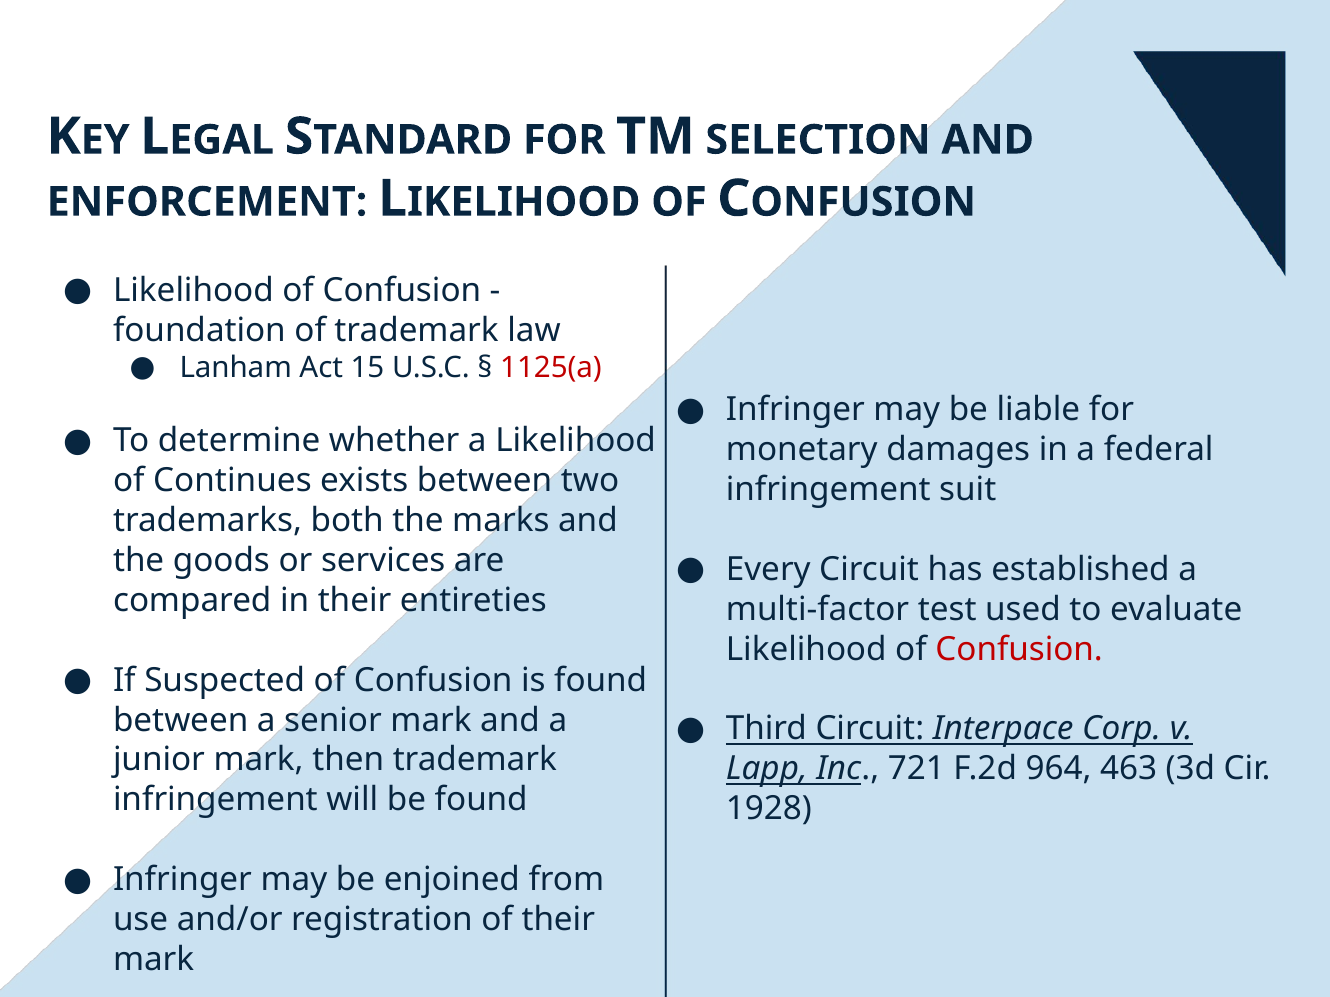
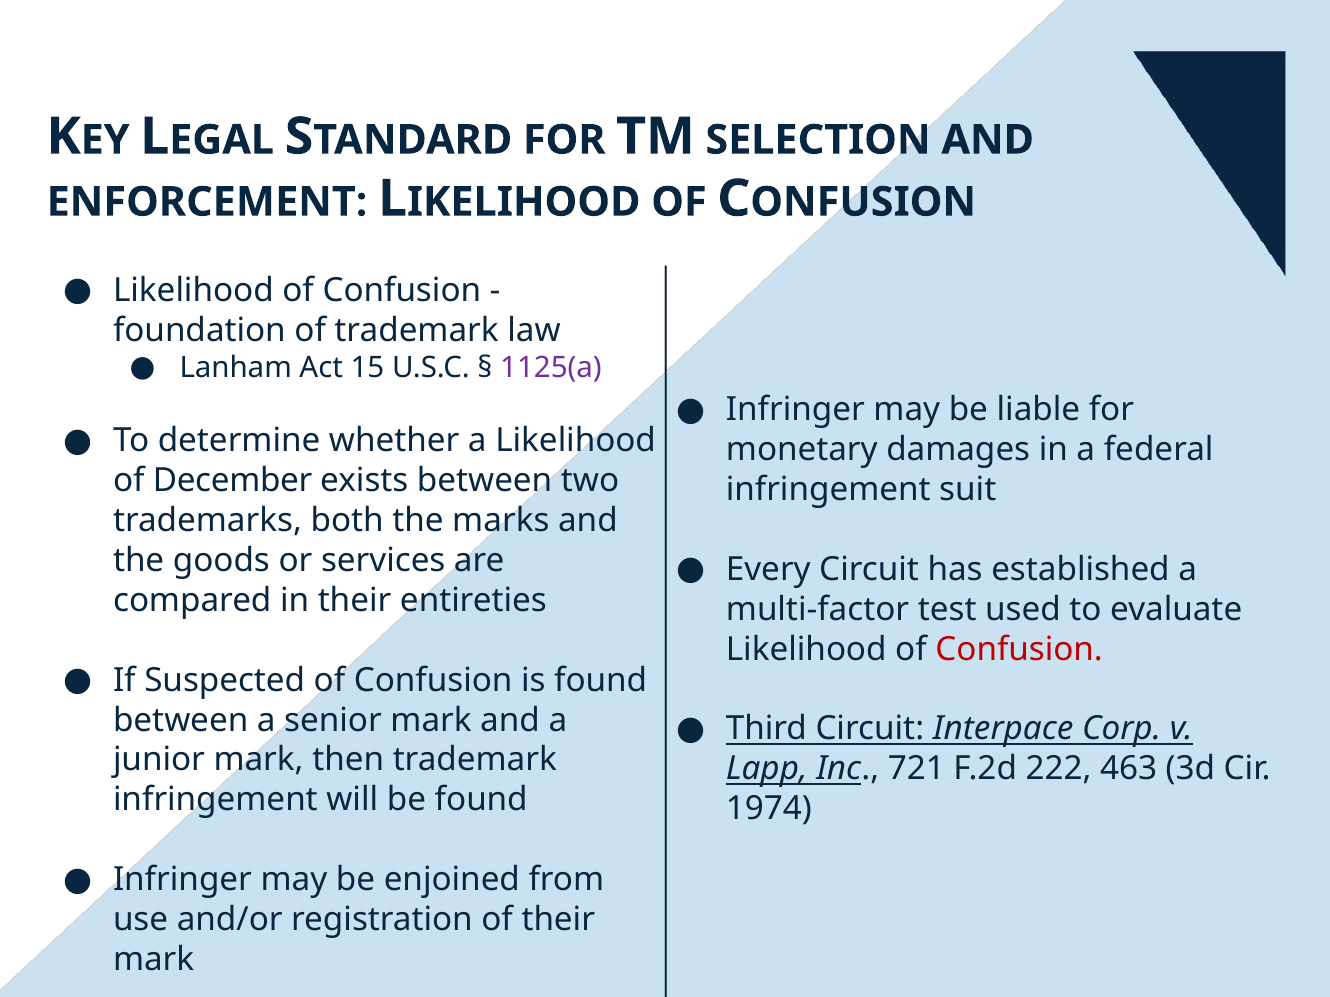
1125(a colour: red -> purple (551, 368)
Continues: Continues -> December (233, 481)
964: 964 -> 222 (1059, 769)
1928: 1928 -> 1974 (769, 809)
